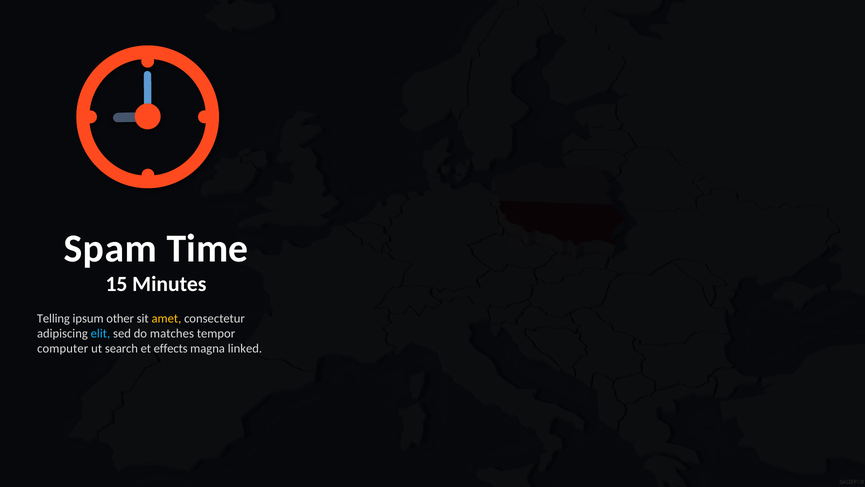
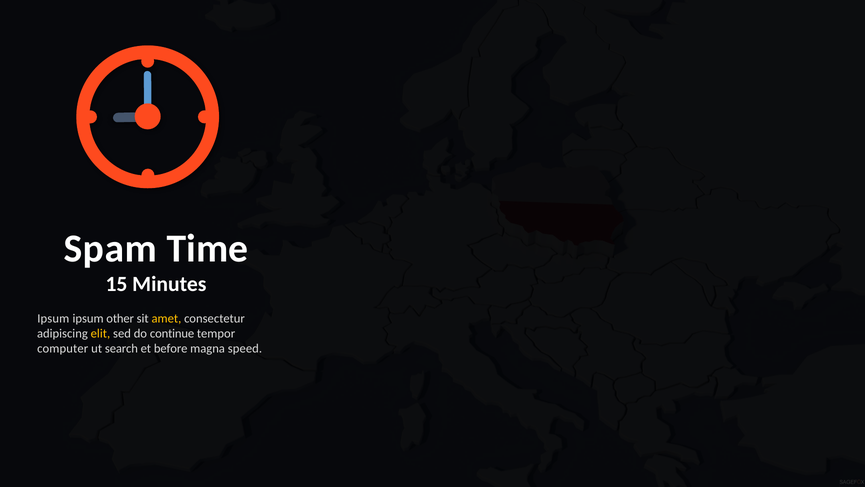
Telling: Telling -> Ipsum (53, 318)
elit colour: light blue -> yellow (100, 333)
matches: matches -> continue (172, 333)
effects: effects -> before (171, 348)
linked: linked -> speed (245, 348)
